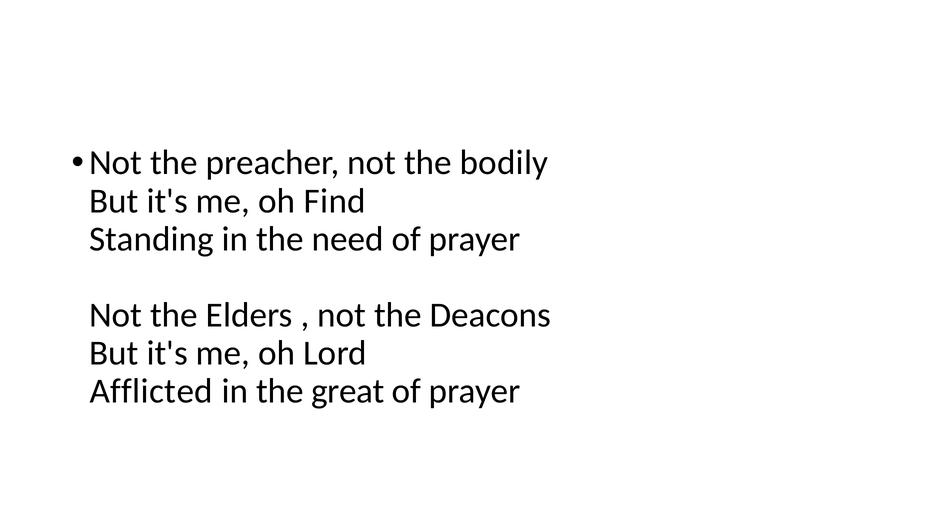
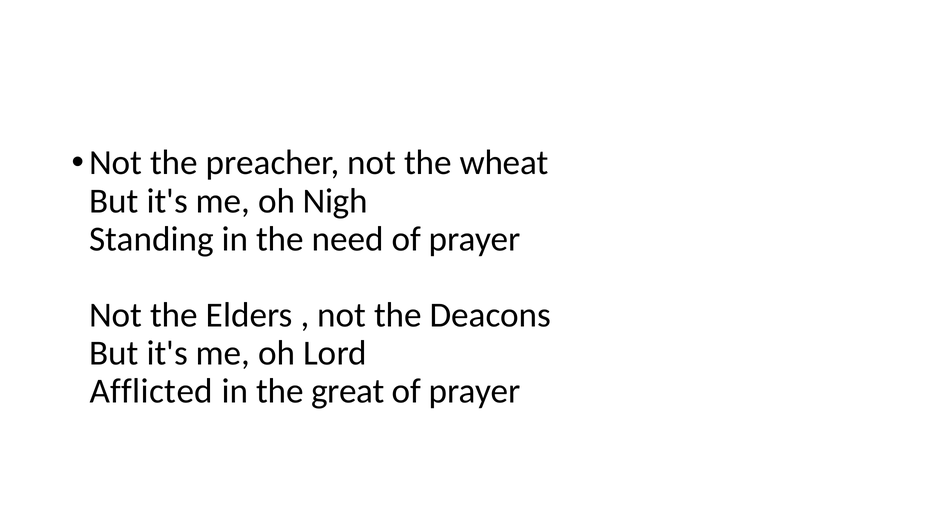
bodily: bodily -> wheat (504, 163)
Find: Find -> Nigh (335, 201)
